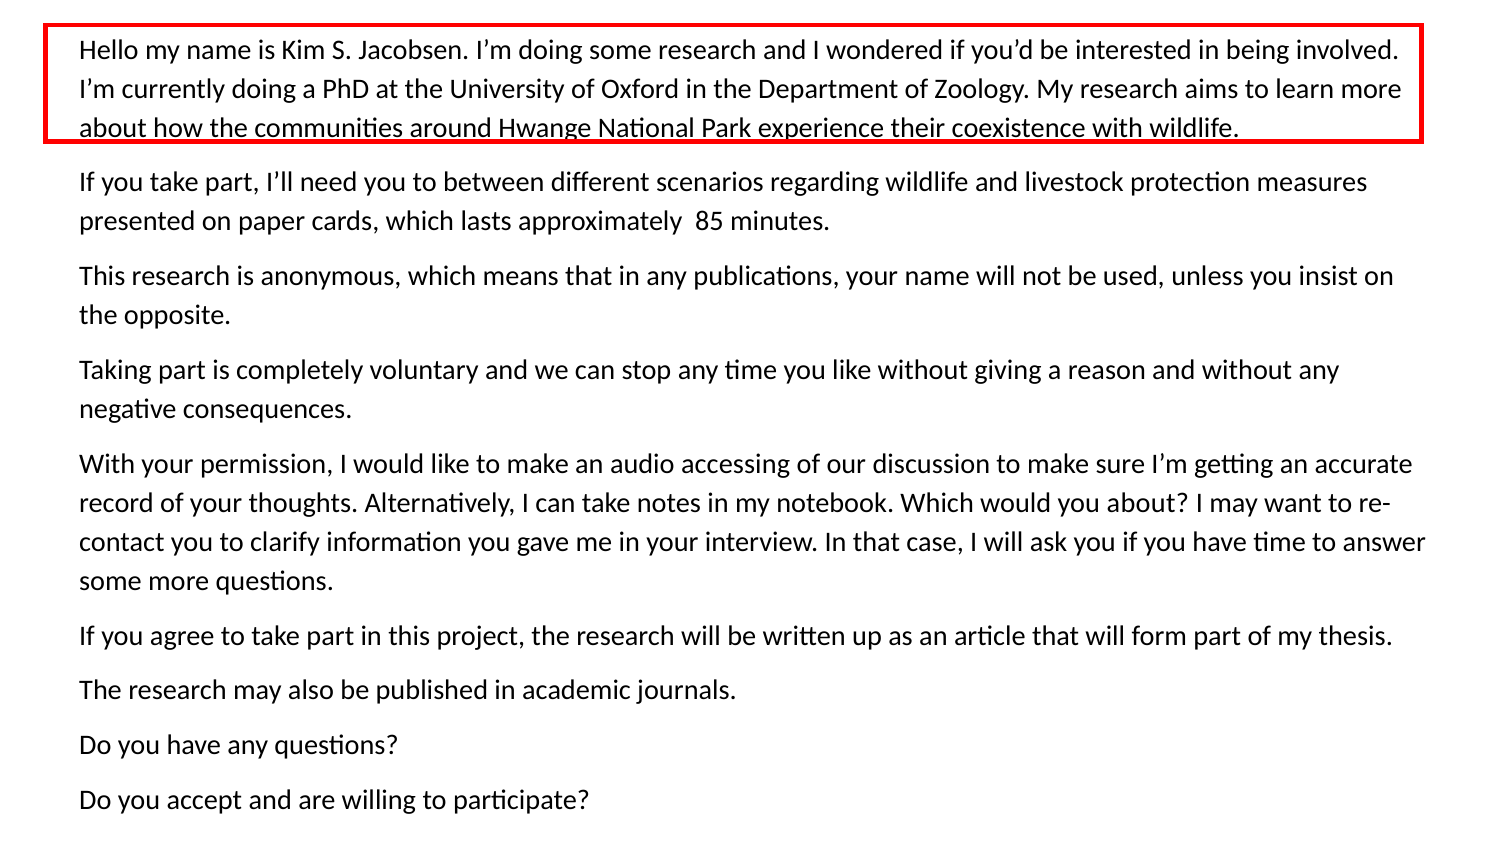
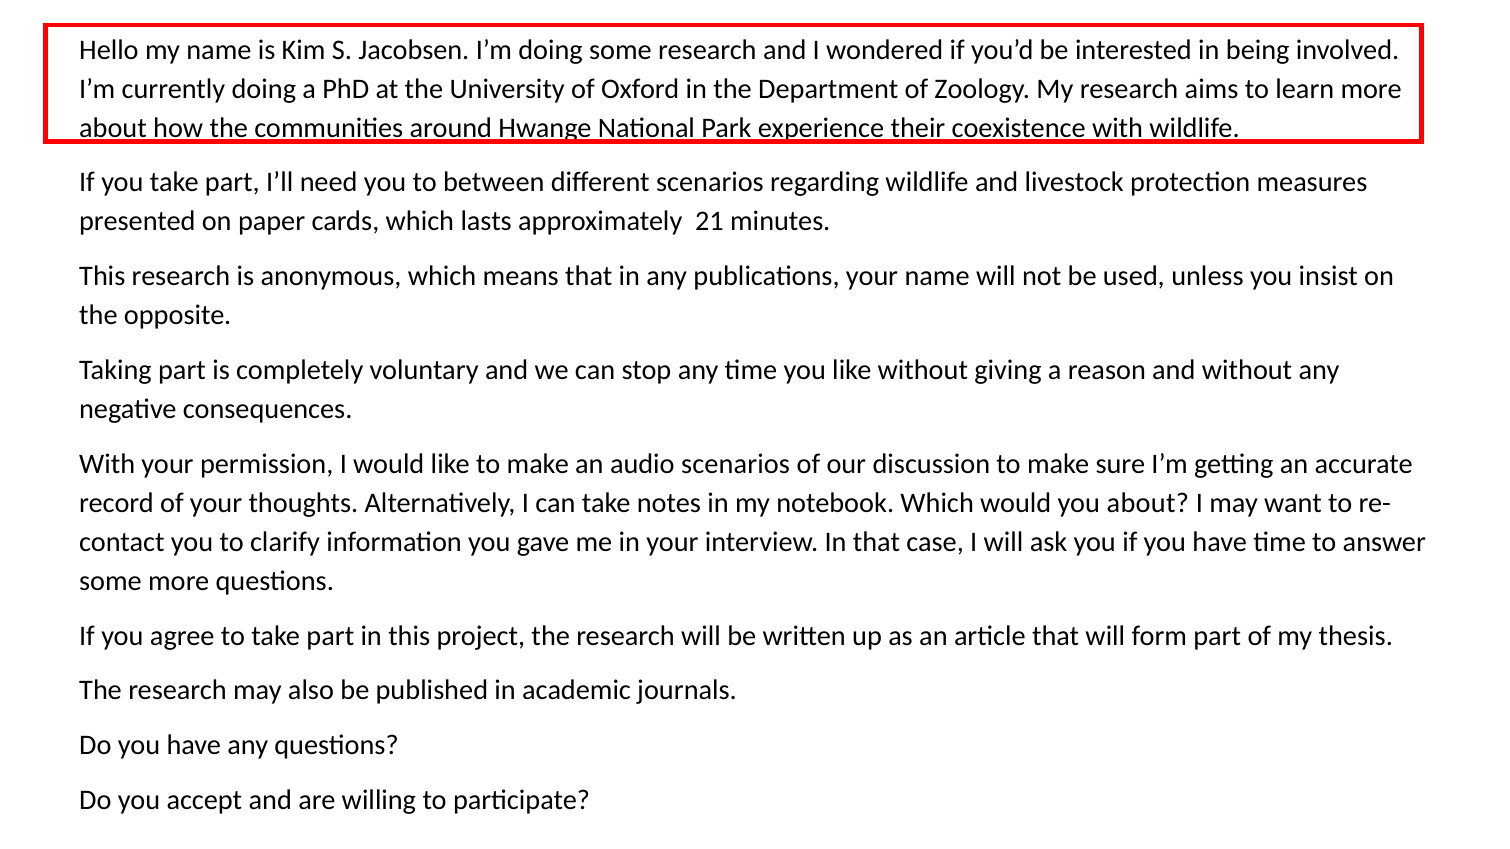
85: 85 -> 21 (709, 222)
audio accessing: accessing -> scenarios (736, 464)
